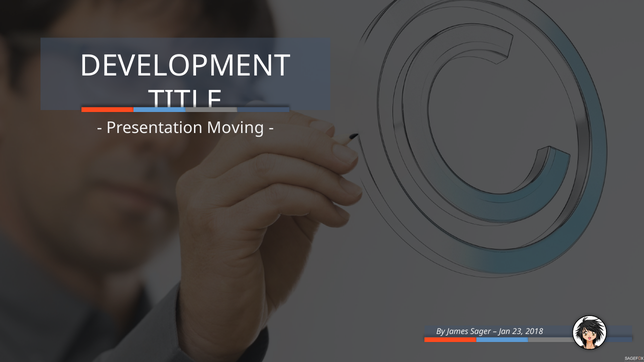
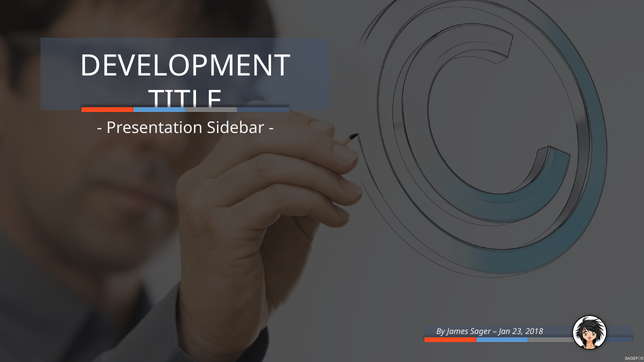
Moving: Moving -> Sidebar (236, 128)
